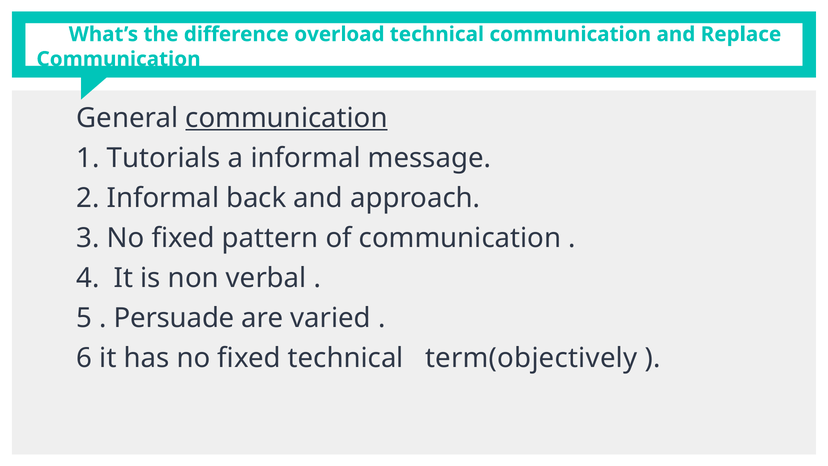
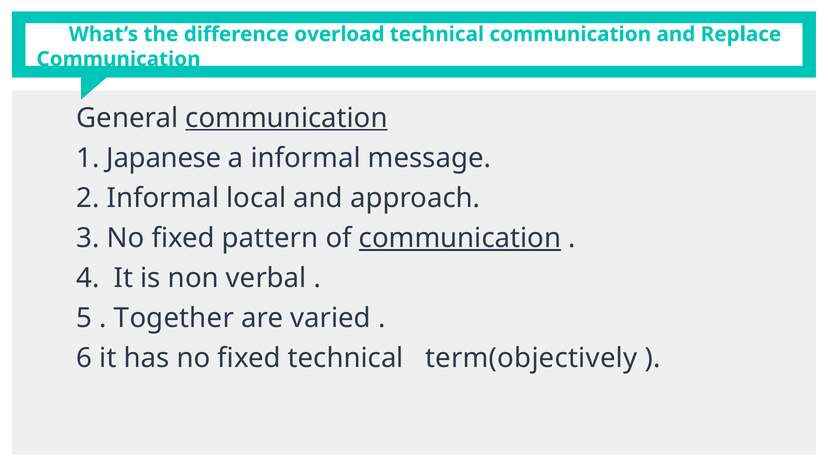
Tutorials: Tutorials -> Japanese (164, 158)
back: back -> local (256, 198)
communication underline: none -> present (460, 238)
Persuade: Persuade -> Together (174, 318)
